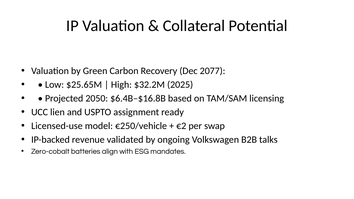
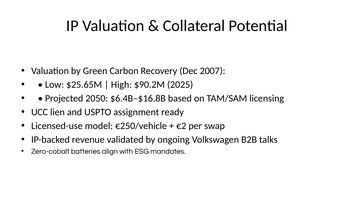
2077: 2077 -> 2007 (213, 71)
$32.2M: $32.2M -> $90.2M (150, 85)
